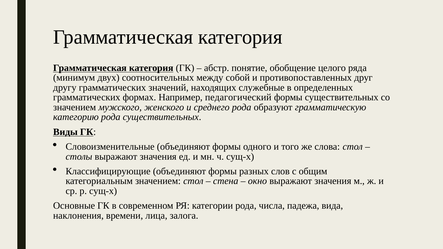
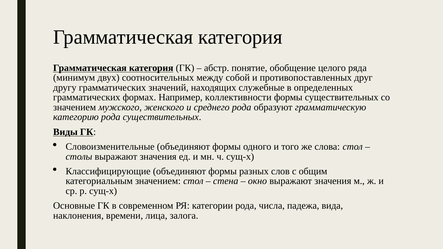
педагогический: педагогический -> коллективности (238, 97)
